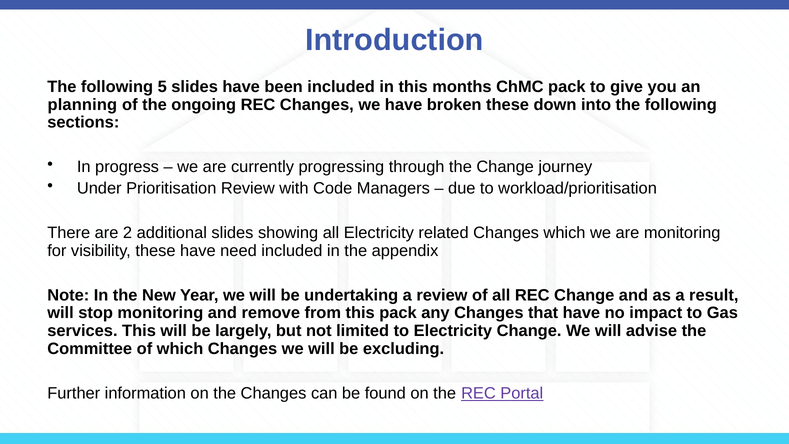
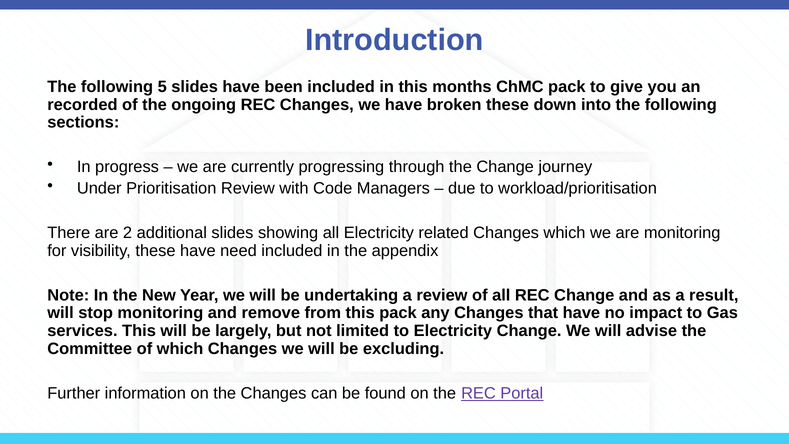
planning: planning -> recorded (82, 105)
